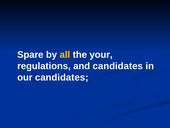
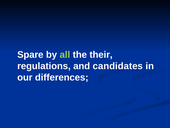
all colour: yellow -> light green (65, 54)
your: your -> their (101, 54)
our candidates: candidates -> differences (62, 77)
